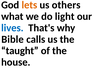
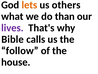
light: light -> than (65, 16)
lives colour: blue -> purple (12, 28)
taught: taught -> follow (20, 50)
